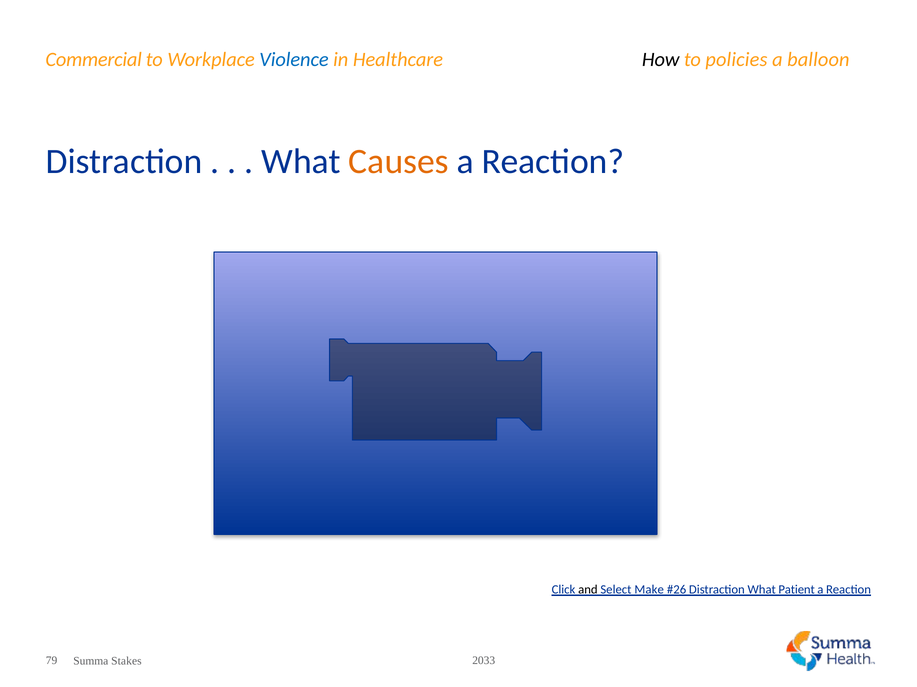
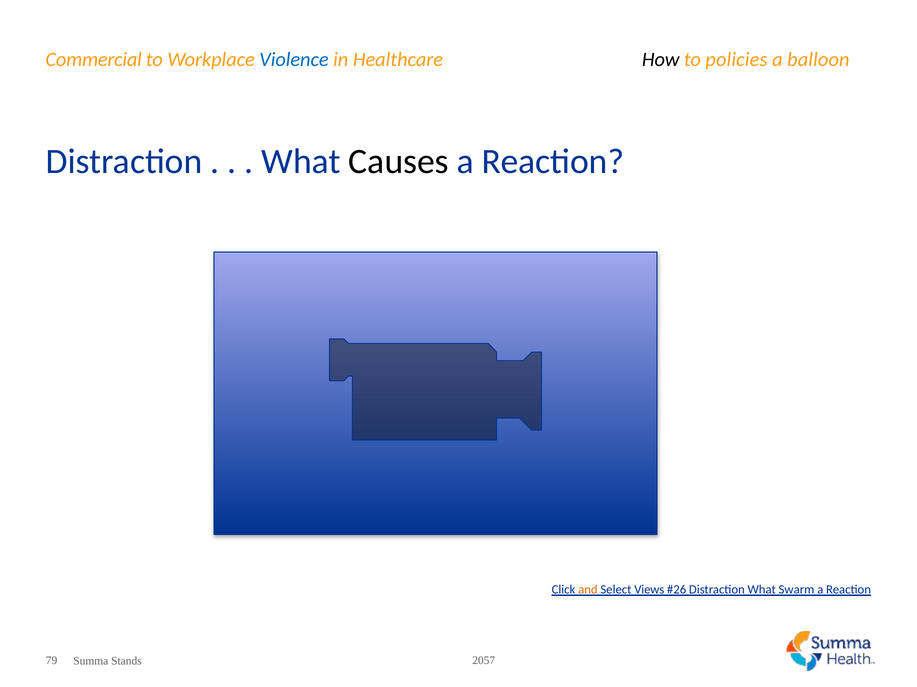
Causes colour: orange -> black (399, 161)
and colour: black -> orange (588, 590)
Make: Make -> Views (649, 590)
Patient: Patient -> Swarm (797, 590)
2033: 2033 -> 2057 (484, 661)
Stakes: Stakes -> Stands (126, 661)
